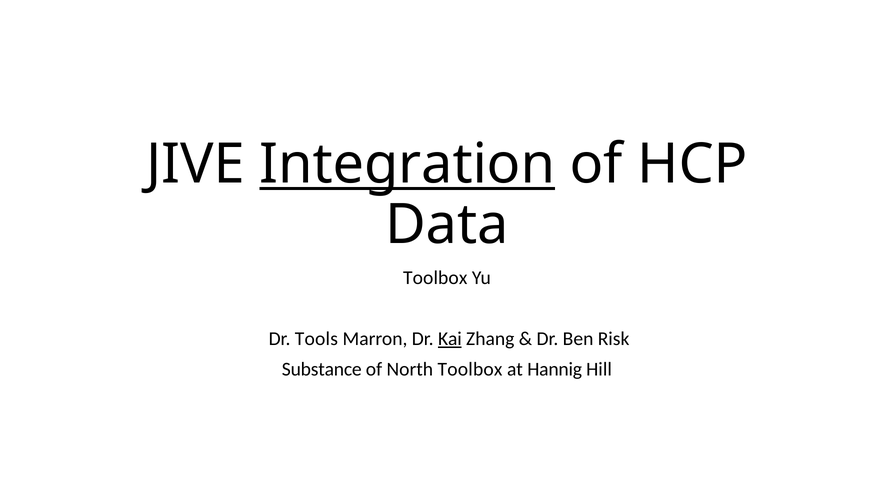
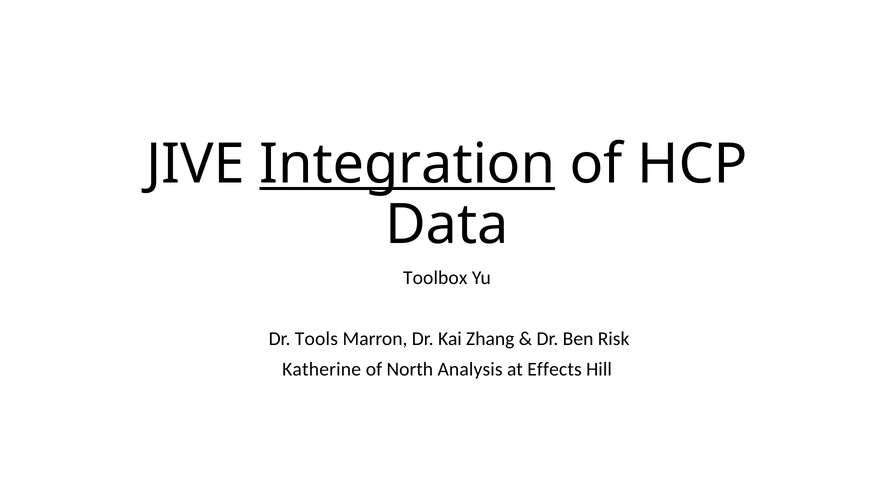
Kai underline: present -> none (450, 339)
Substance: Substance -> Katherine (322, 369)
North Toolbox: Toolbox -> Analysis (470, 369)
Hannig: Hannig -> Effects (554, 369)
